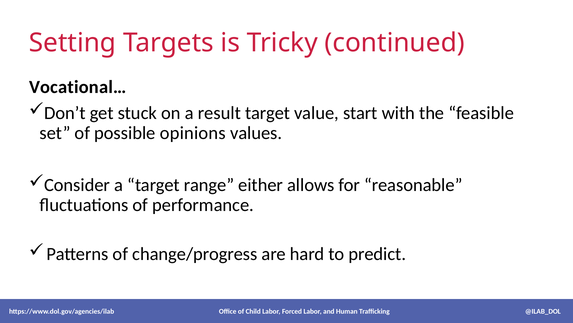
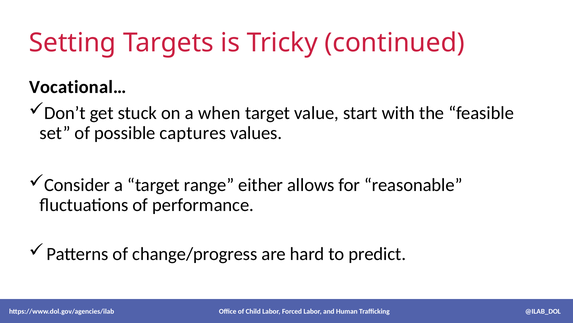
result: result -> when (219, 113)
opinions: opinions -> captures (193, 133)
